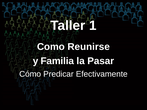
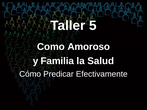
1: 1 -> 5 (93, 26)
Reunirse: Reunirse -> Amoroso (89, 47)
Pasar: Pasar -> Salud (101, 61)
